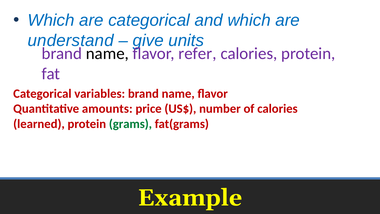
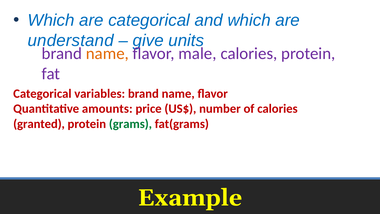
name colour: black -> orange (107, 54)
refer: refer -> male (197, 54)
learned: learned -> granted (39, 124)
